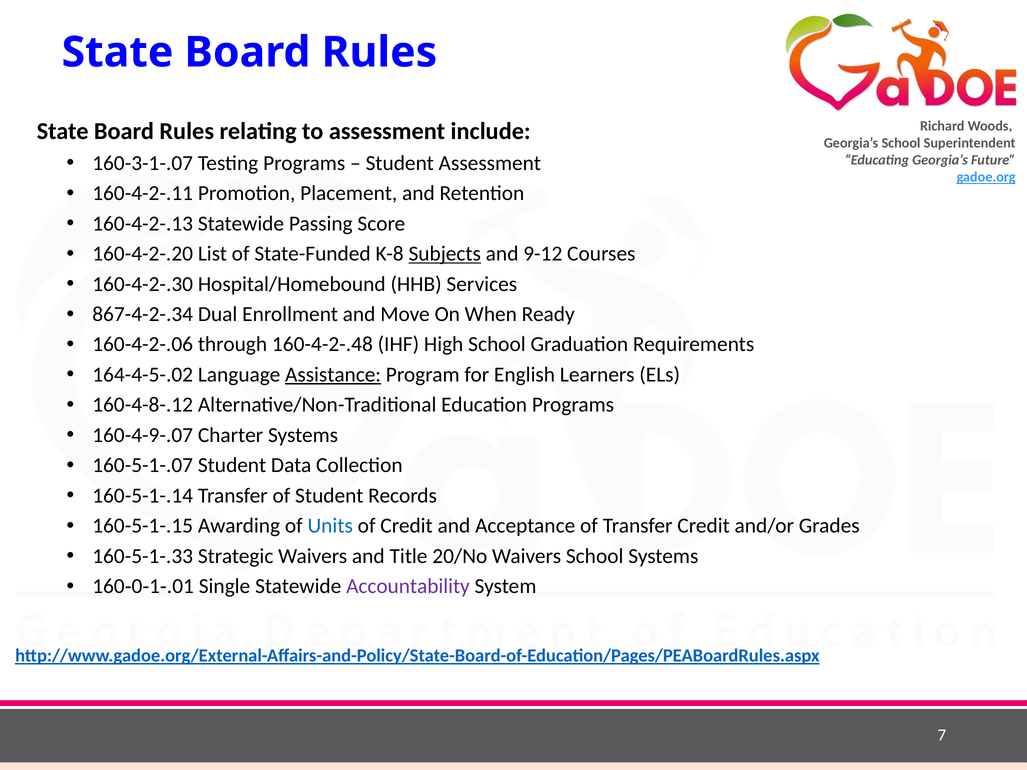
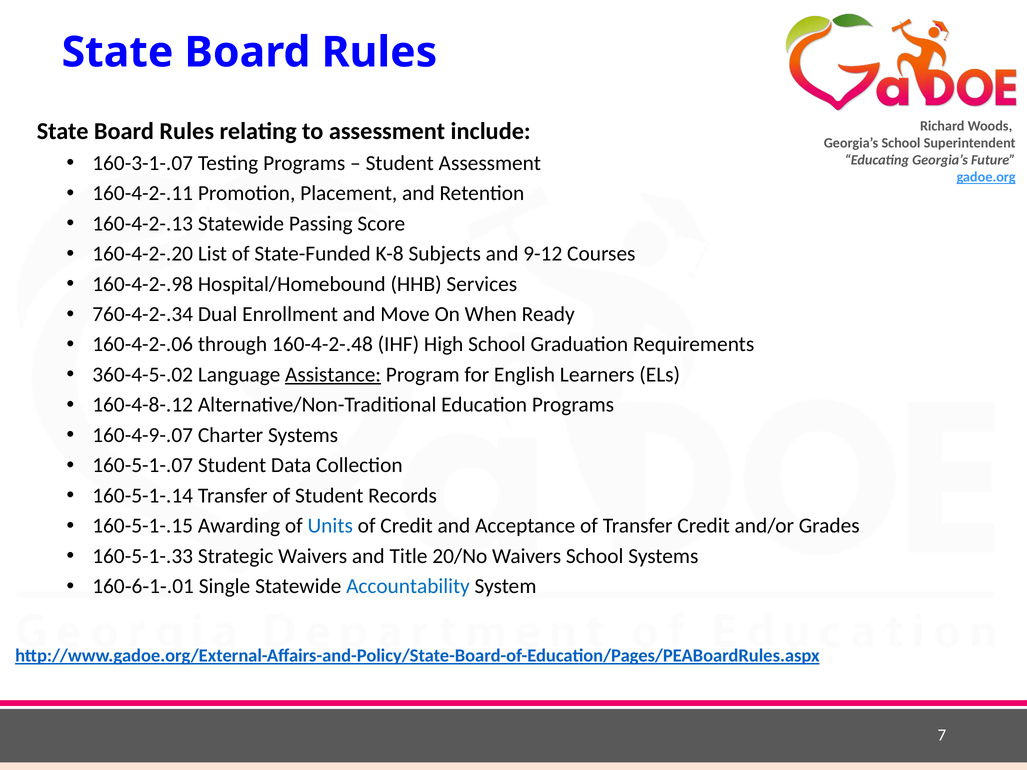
Subjects underline: present -> none (445, 254)
160-4-2-.30: 160-4-2-.30 -> 160-4-2-.98 (143, 284)
867-4-2-.34: 867-4-2-.34 -> 760-4-2-.34 (143, 314)
164-4-5-.02: 164-4-5-.02 -> 360-4-5-.02 (143, 375)
0: 0 -> 6 (137, 586)
Accountability colour: purple -> blue (408, 586)
